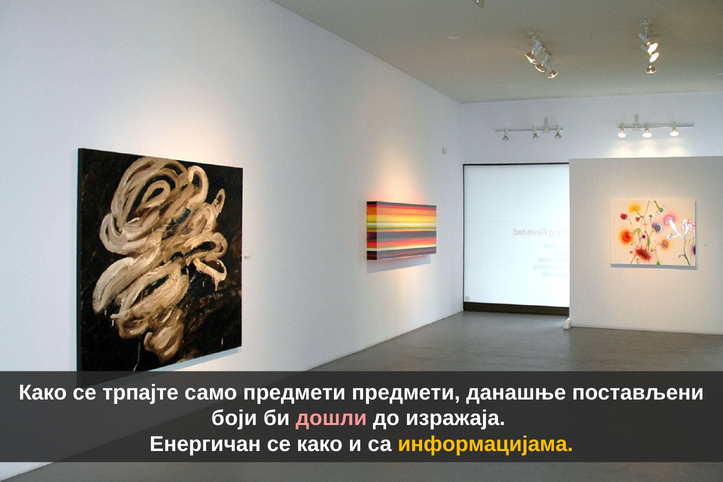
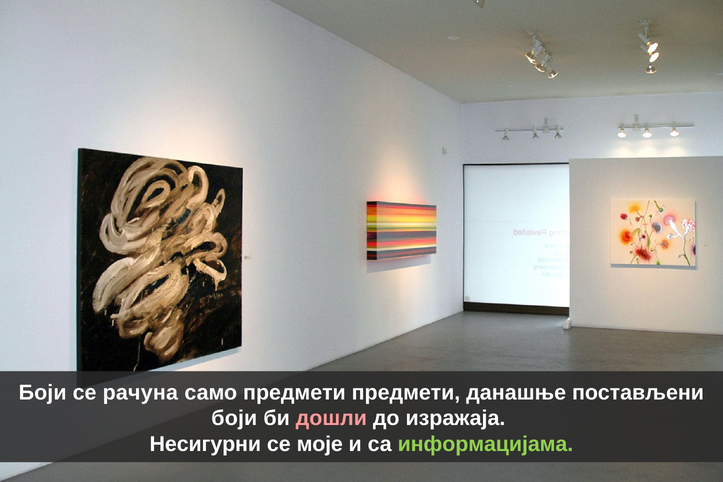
Како: Како -> Боји (43, 393)
трпајте: трпајте -> рачуна (140, 393)
Енергичан: Енергичан -> Несигурни (205, 444)
се како: како -> моје (320, 444)
информацијама colour: yellow -> light green (485, 444)
